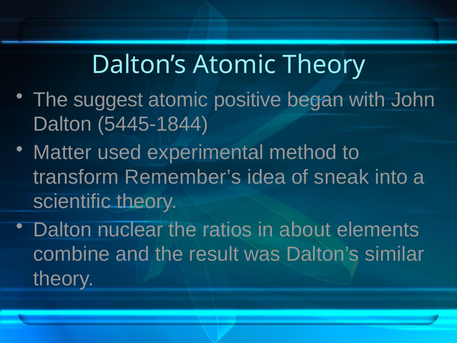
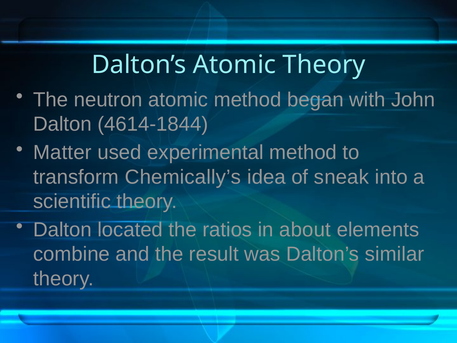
suggest: suggest -> neutron (108, 100)
atomic positive: positive -> method (248, 100)
5445-1844: 5445-1844 -> 4614-1844 (153, 124)
Remember’s: Remember’s -> Chemically’s (183, 177)
nuclear: nuclear -> located (130, 230)
